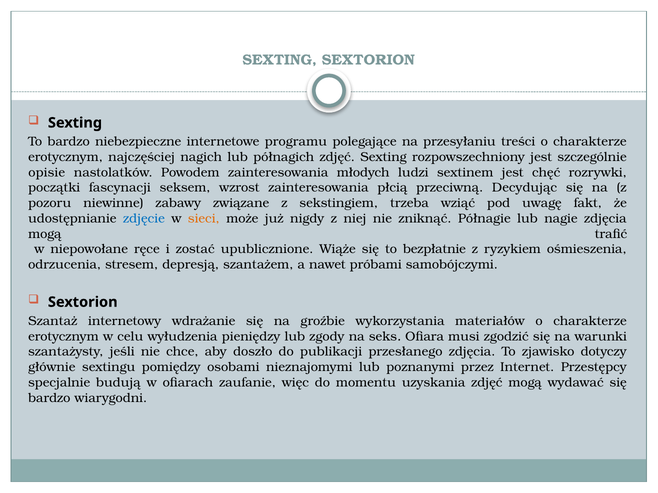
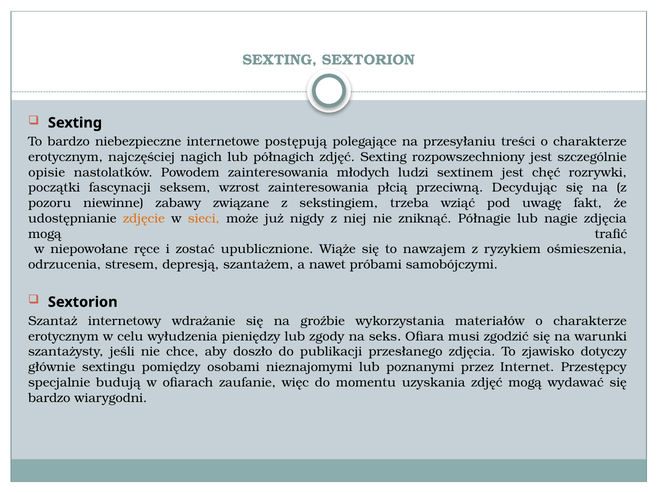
programu: programu -> postępują (296, 142)
zdjęcie colour: blue -> orange (144, 219)
bezpłatnie: bezpłatnie -> nawzajem (434, 250)
